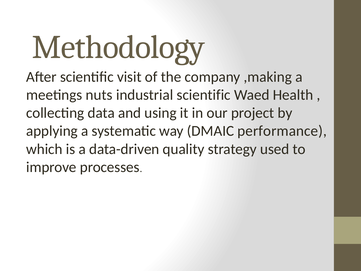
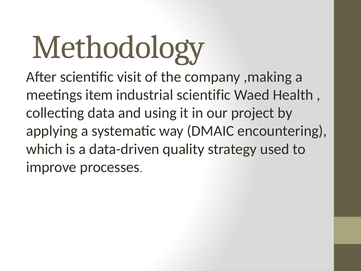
nuts: nuts -> item (99, 95)
performance: performance -> encountering (282, 131)
